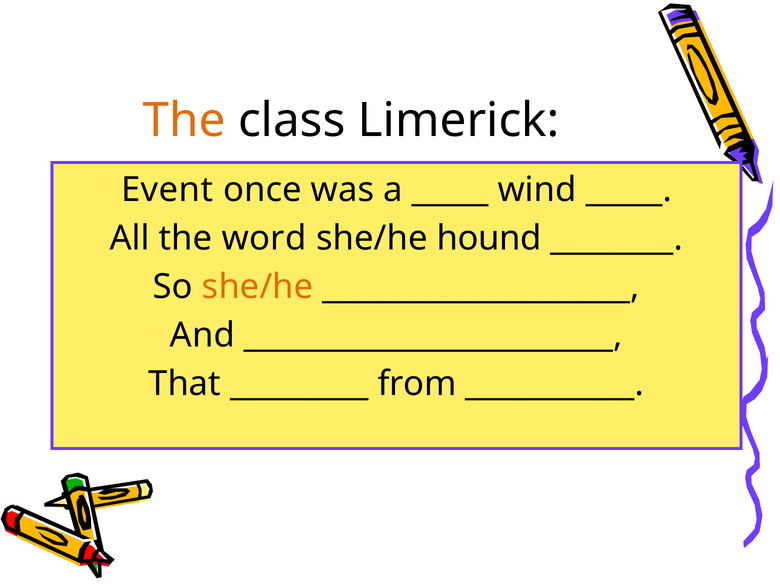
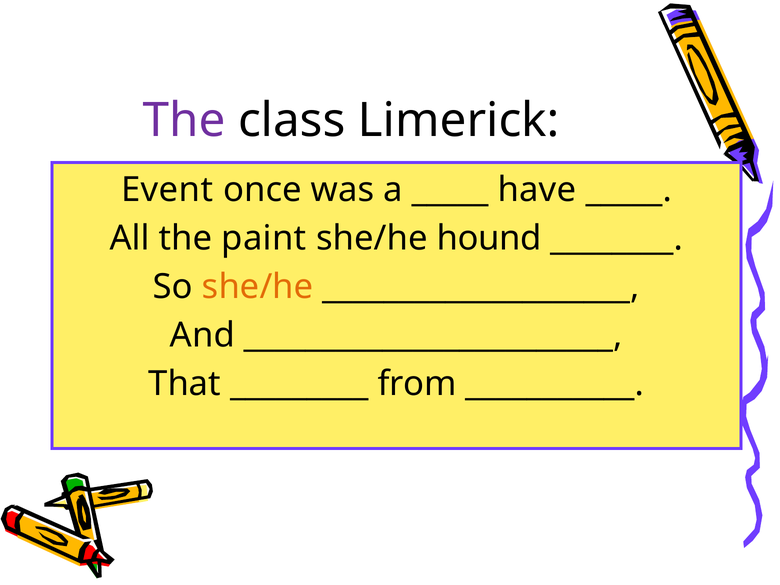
The colour: orange -> purple (184, 120)
wind: wind -> have (537, 190)
word: word -> paint (264, 238)
